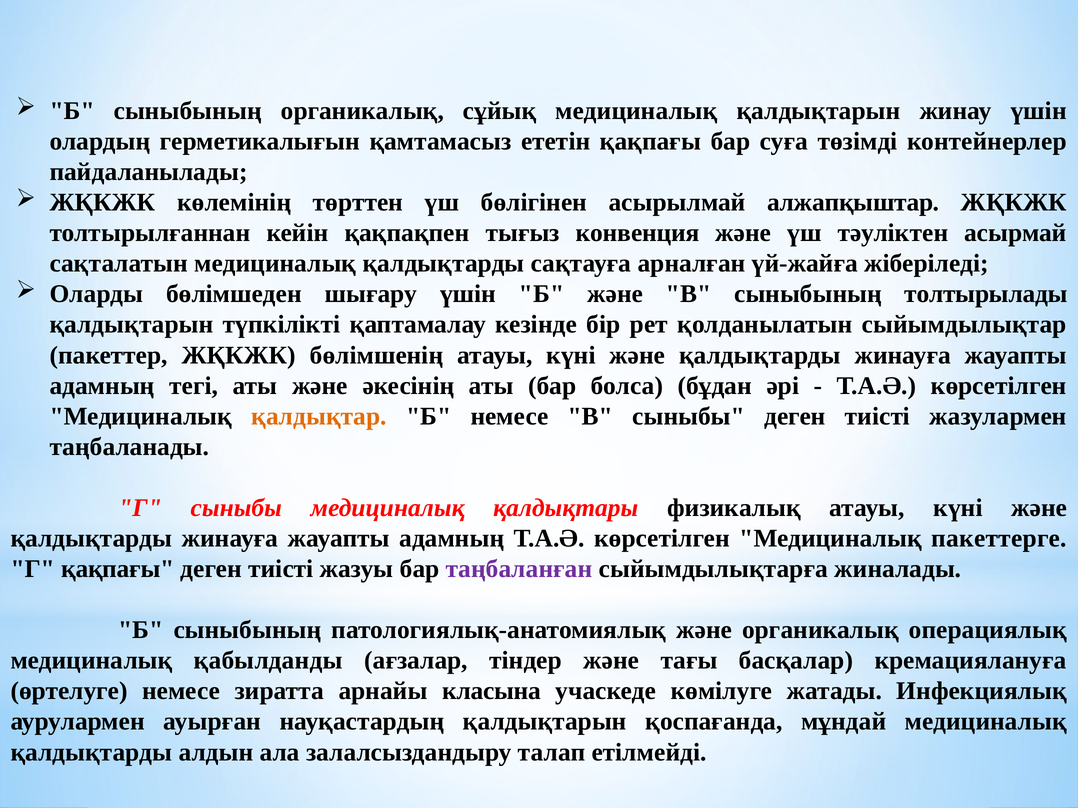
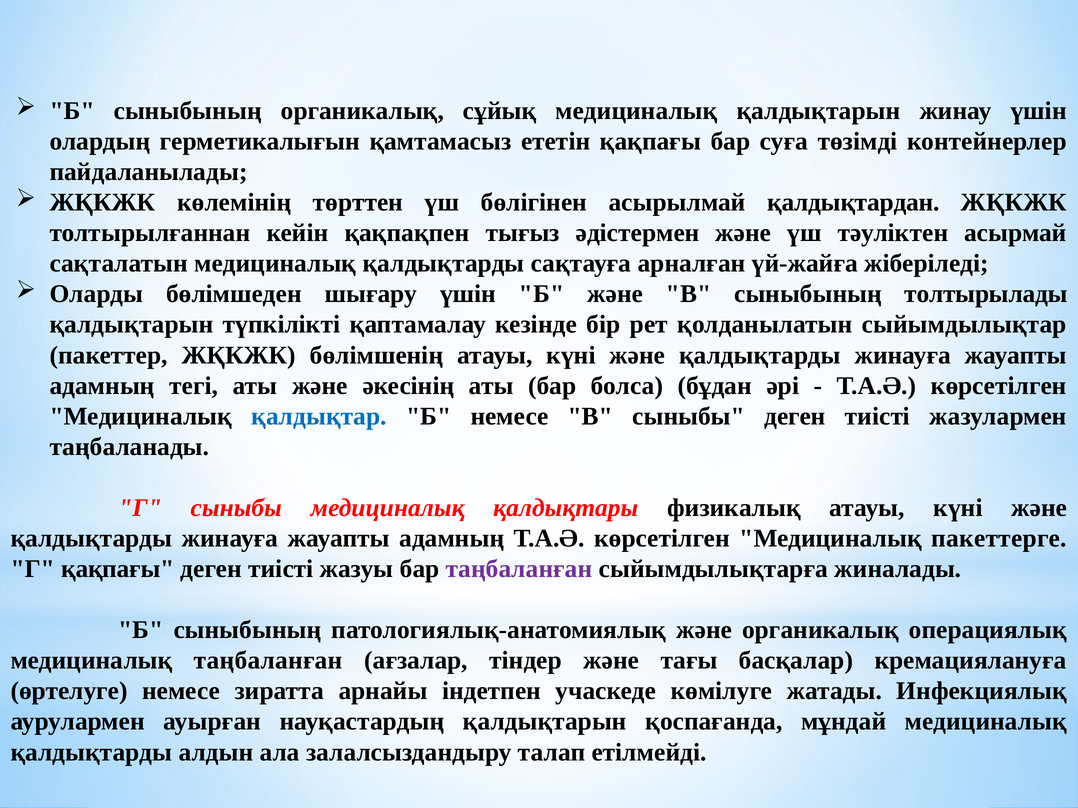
алжапқыштар: алжапқыштар -> қалдықтардан (853, 203)
конвенция: конвенция -> әдістермен (638, 233)
қалдықтар colour: orange -> blue (319, 416)
медициналық қабылданды: қабылданды -> таңбаланған (268, 661)
класына: класына -> індетпен (492, 691)
